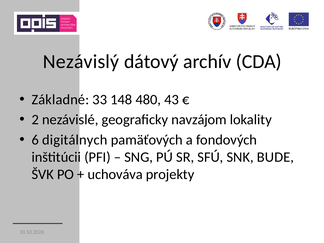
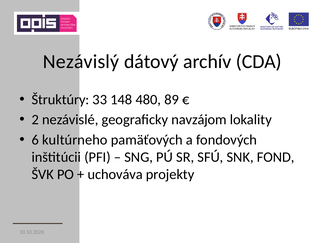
Základné: Základné -> Štruktúry (60, 100)
43: 43 -> 89 (172, 100)
digitálnych: digitálnych -> kultúrneho (75, 140)
BUDE: BUDE -> FOND (276, 157)
